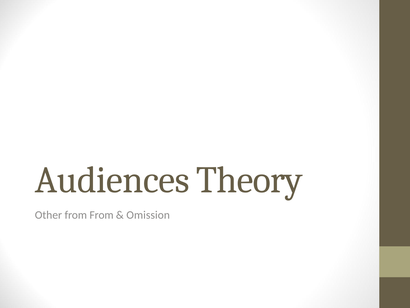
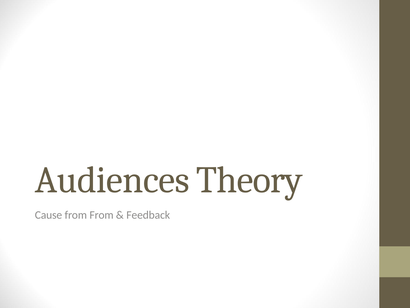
Other: Other -> Cause (48, 215)
Omission: Omission -> Feedback (148, 215)
